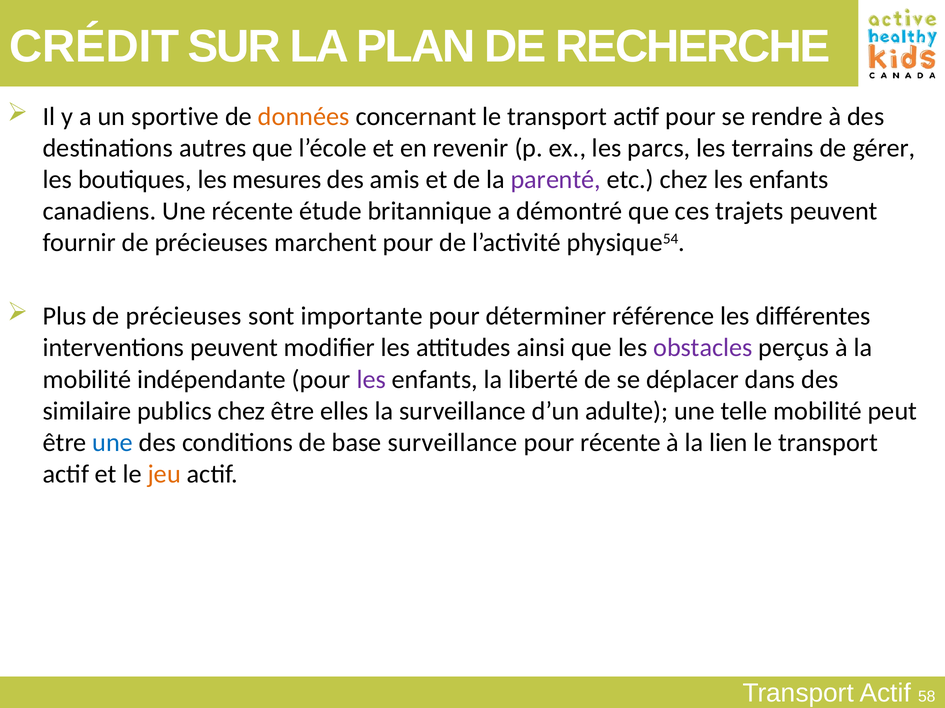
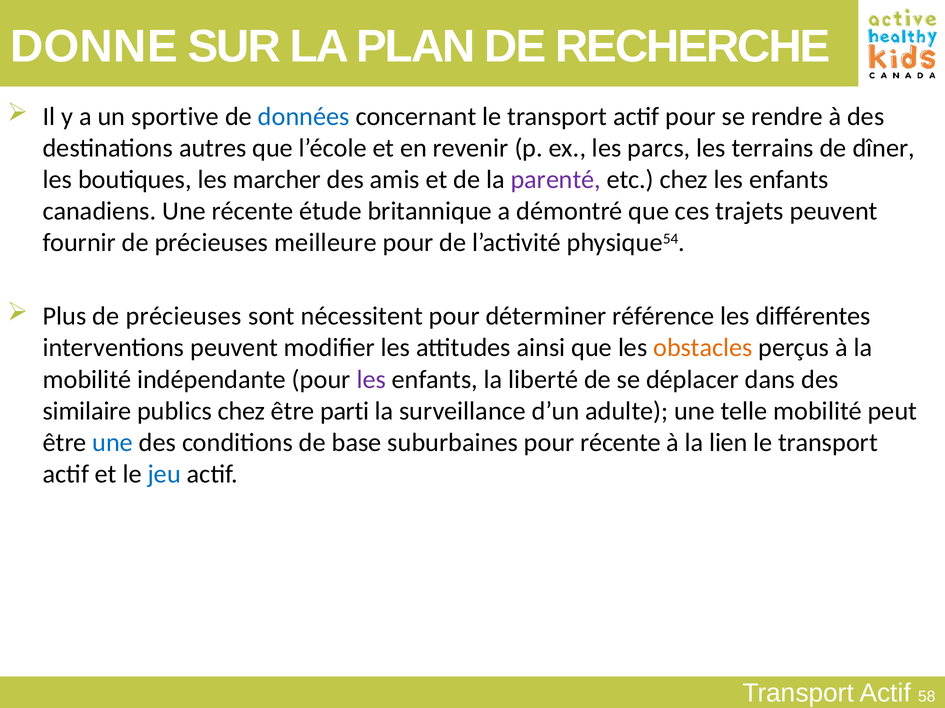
CRÉDIT: CRÉDIT -> DONNE (94, 46)
données colour: orange -> blue (304, 117)
gérer: gérer -> dîner (884, 148)
mesures: mesures -> marcher (277, 180)
marchent: marchent -> meilleure (325, 243)
importante: importante -> nécessitent (362, 317)
obstacles colour: purple -> orange (703, 348)
elles: elles -> parti (345, 411)
base surveillance: surveillance -> suburbaines (453, 443)
jeu colour: orange -> blue (164, 474)
